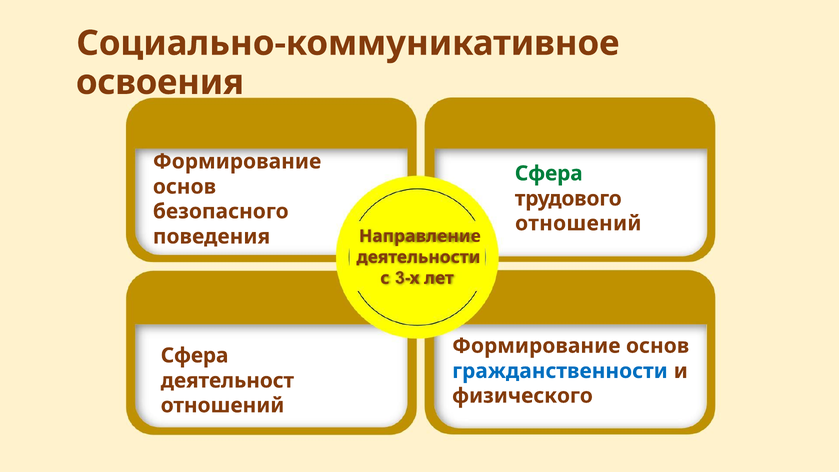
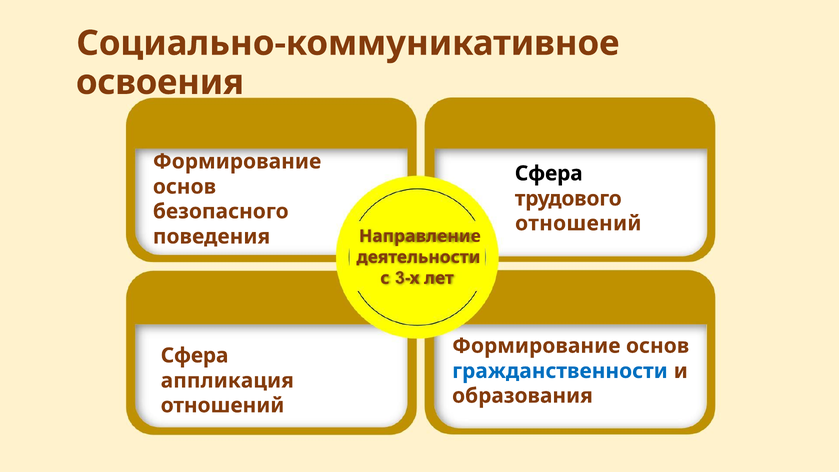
Сфера colour: green -> black (549, 173)
деятельност: деятельност -> аппликация (227, 381)
физического: физического -> образования (522, 396)
